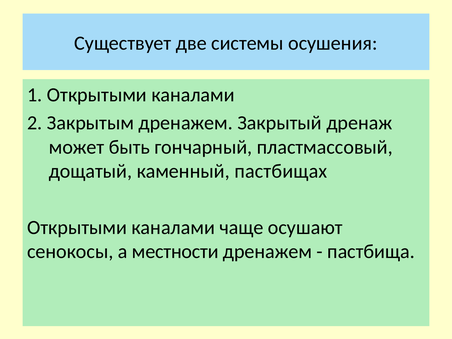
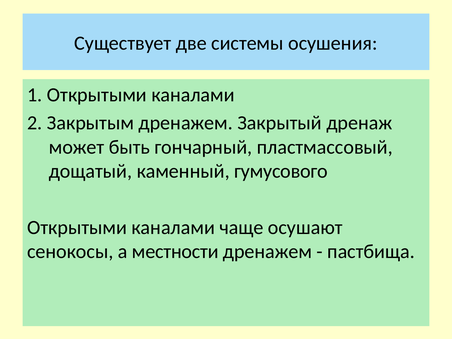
пастбищах: пастбищах -> гумусового (281, 171)
